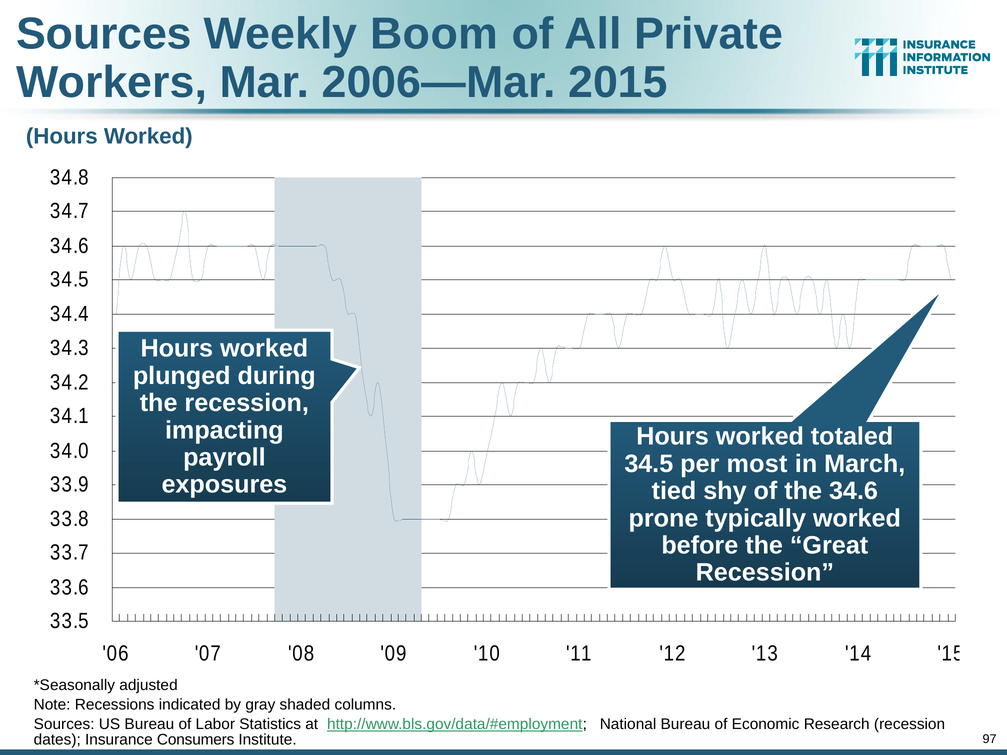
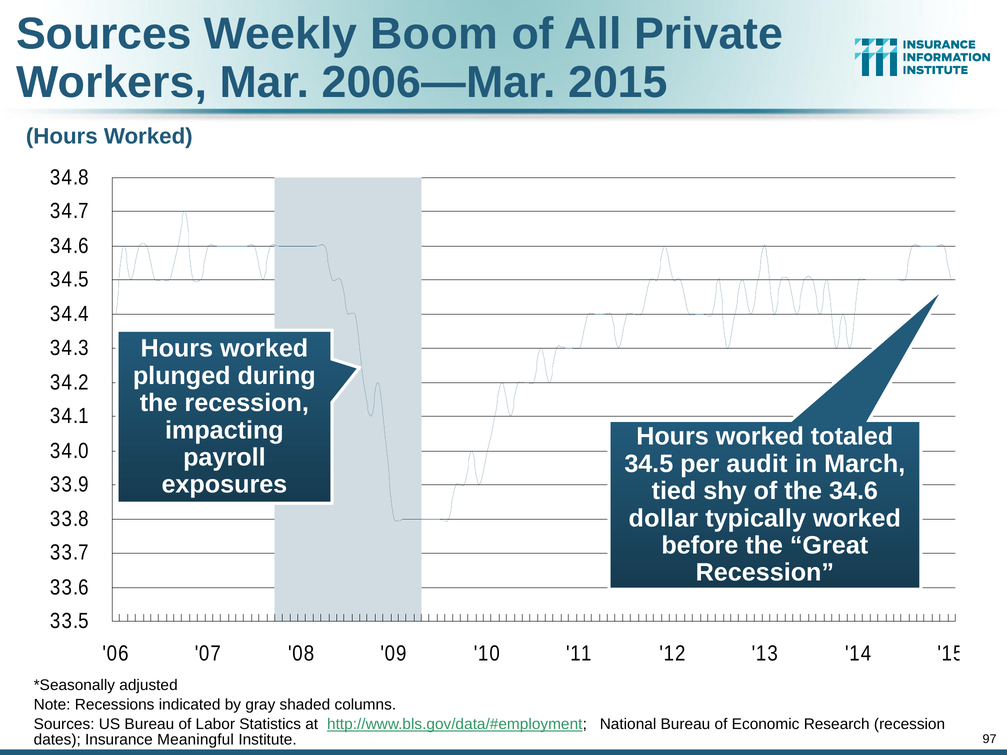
most: most -> audit (757, 464)
prone: prone -> dollar (663, 518)
Consumers: Consumers -> Meaningful (196, 740)
